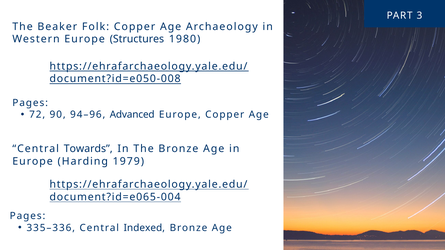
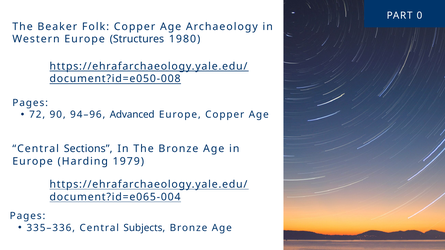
3: 3 -> 0 (419, 15)
Towards: Towards -> Sections (88, 149)
Indexed: Indexed -> Subjects (144, 228)
